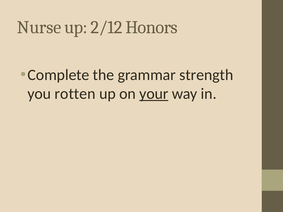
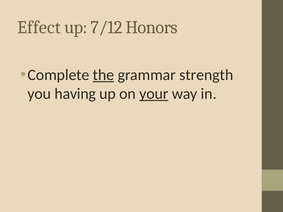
Nurse: Nurse -> Effect (39, 27)
2/12: 2/12 -> 7/12 (107, 27)
the underline: none -> present (103, 75)
rotten: rotten -> having (75, 94)
